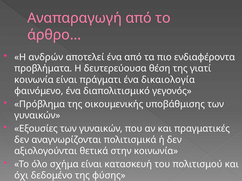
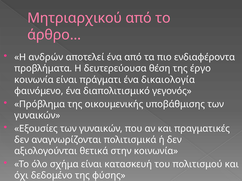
Αναπαραγωγή: Αναπαραγωγή -> Μητριαρχικού (75, 18)
γιατί: γιατί -> έργο (200, 69)
